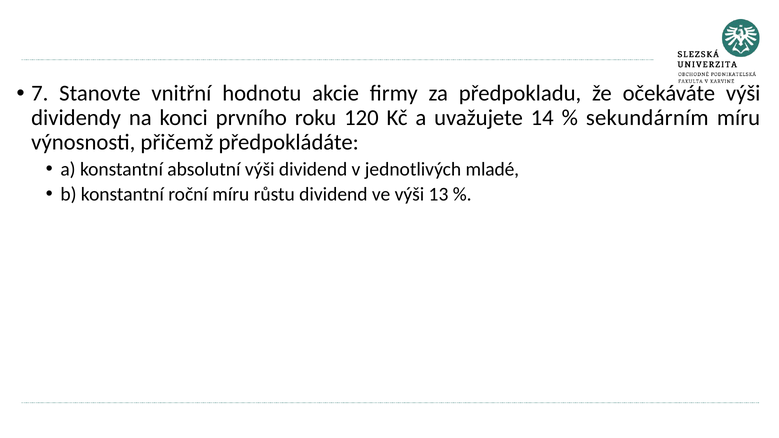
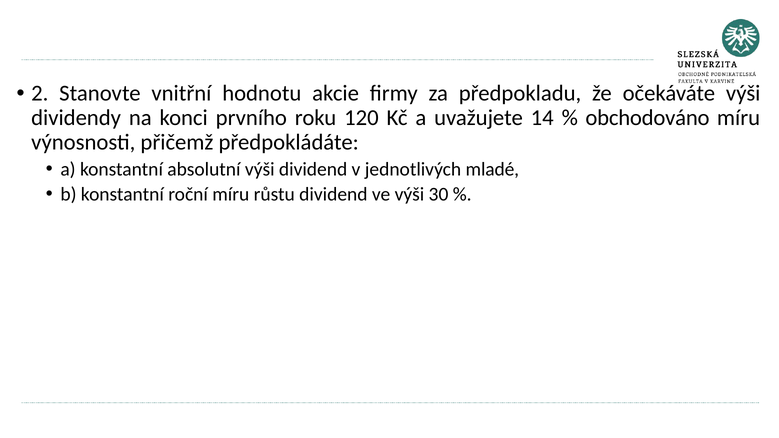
7: 7 -> 2 (40, 93)
sekundárním: sekundárním -> obchodováno (648, 118)
13: 13 -> 30 (438, 194)
